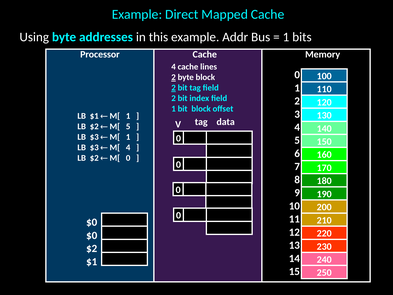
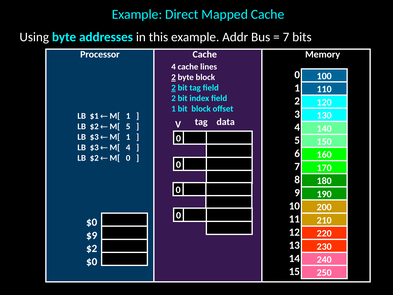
1: 1 -> 7 (286, 37)
$0: $0 -> $9 (92, 235)
$1: $1 -> $0 (92, 261)
